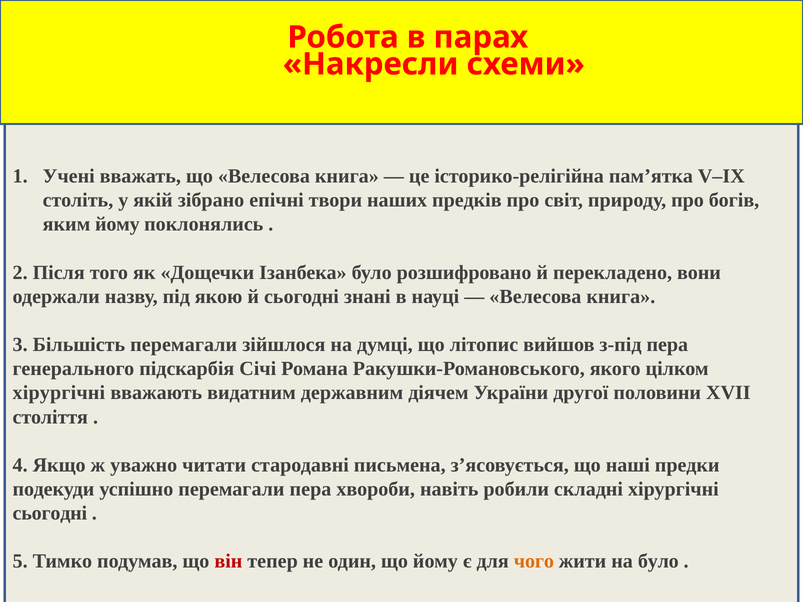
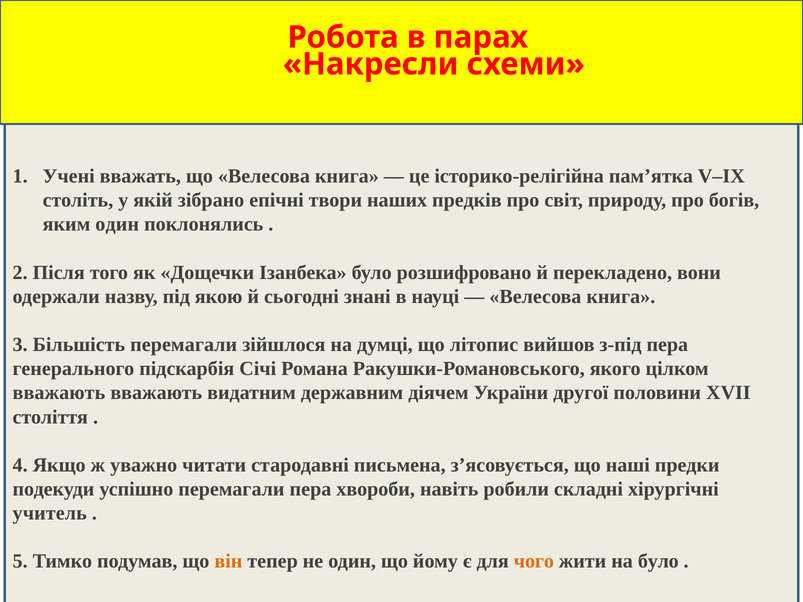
яким йому: йому -> один (117, 224)
хірургічні: хірургічні -> вважають (59, 393)
сьогодні: сьогодні -> учитель (50, 513)
він colour: red -> orange (228, 562)
